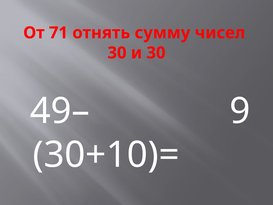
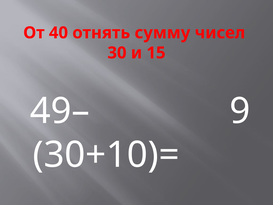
71: 71 -> 40 (58, 33)
и 30: 30 -> 15 (156, 53)
